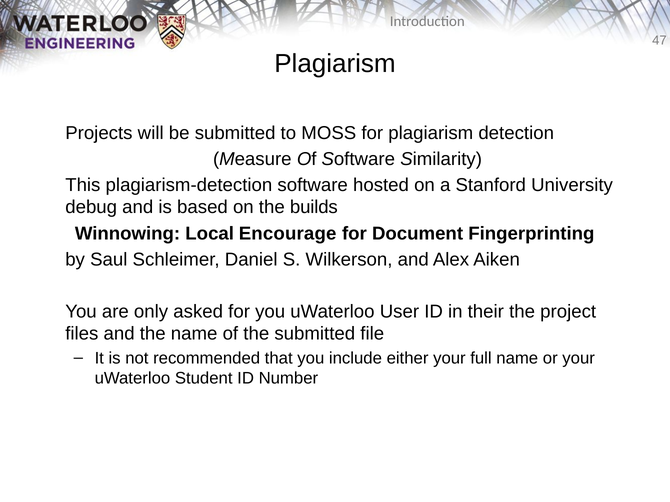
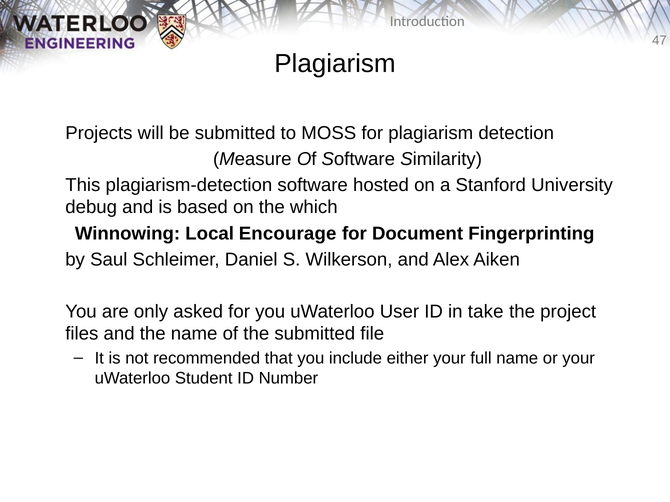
builds: builds -> which (314, 208)
their: their -> take (486, 312)
